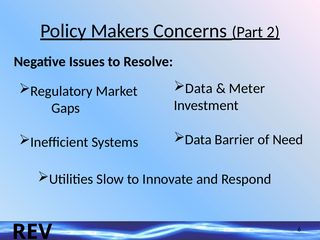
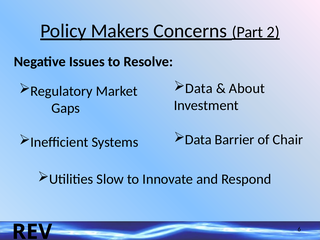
Meter: Meter -> About (247, 88)
Need: Need -> Chair (288, 140)
